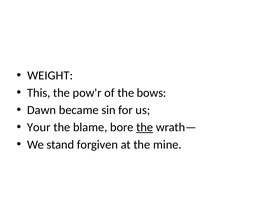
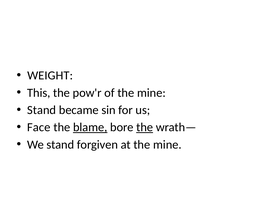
of the bows: bows -> mine (151, 93)
Dawn: Dawn -> Stand (42, 110)
Your: Your -> Face (39, 128)
blame underline: none -> present (90, 128)
